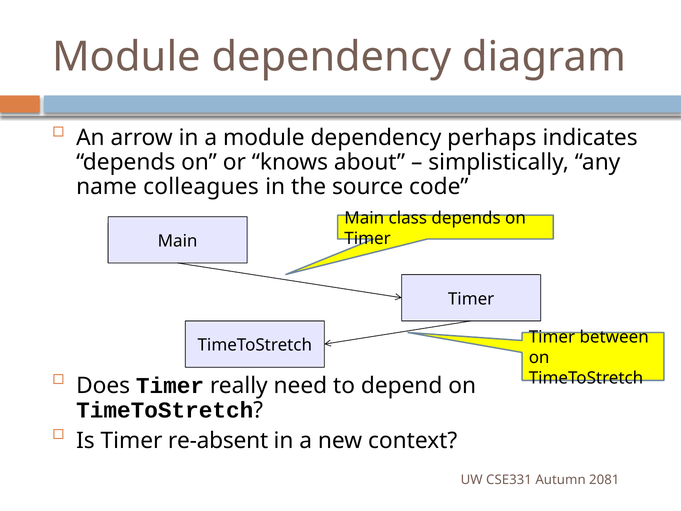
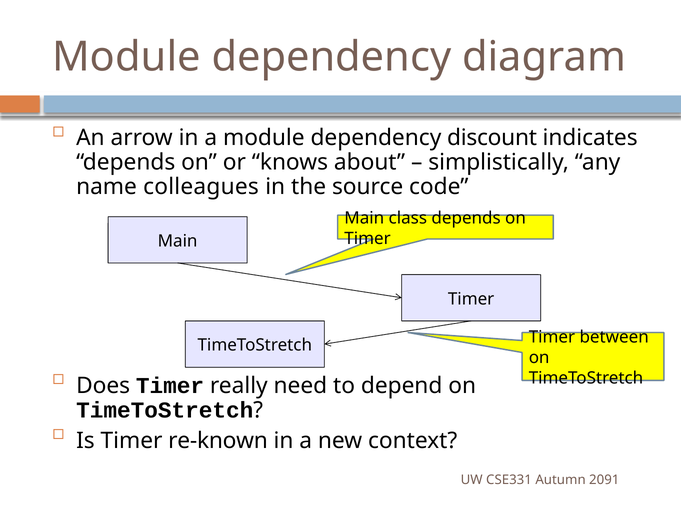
perhaps: perhaps -> discount (492, 138)
re-absent: re-absent -> re-known (218, 440)
2081: 2081 -> 2091 (604, 480)
